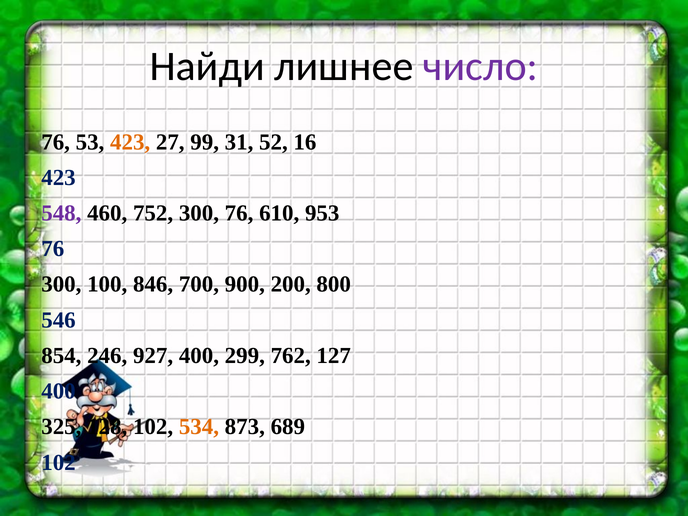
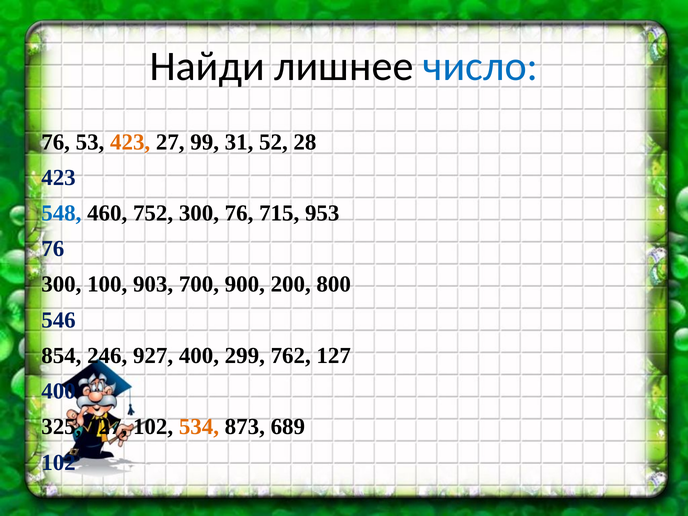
число colour: purple -> blue (480, 67)
16: 16 -> 28 (305, 142)
548 colour: purple -> blue (61, 213)
610: 610 -> 715 (279, 213)
846: 846 -> 903 (153, 284)
325 128: 128 -> 127 (107, 427)
